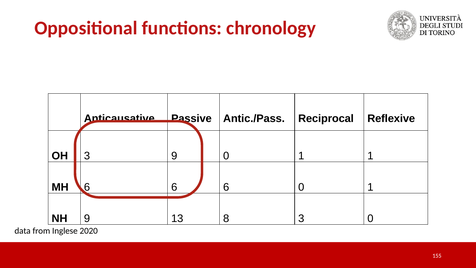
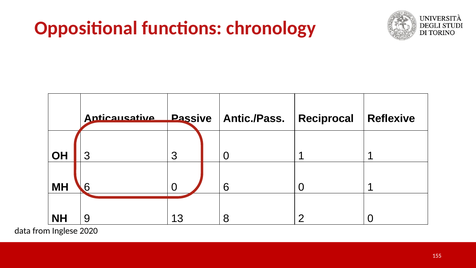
3 9: 9 -> 3 (174, 156)
6: 6 -> 0 (174, 187)
8 3: 3 -> 2 (301, 218)
